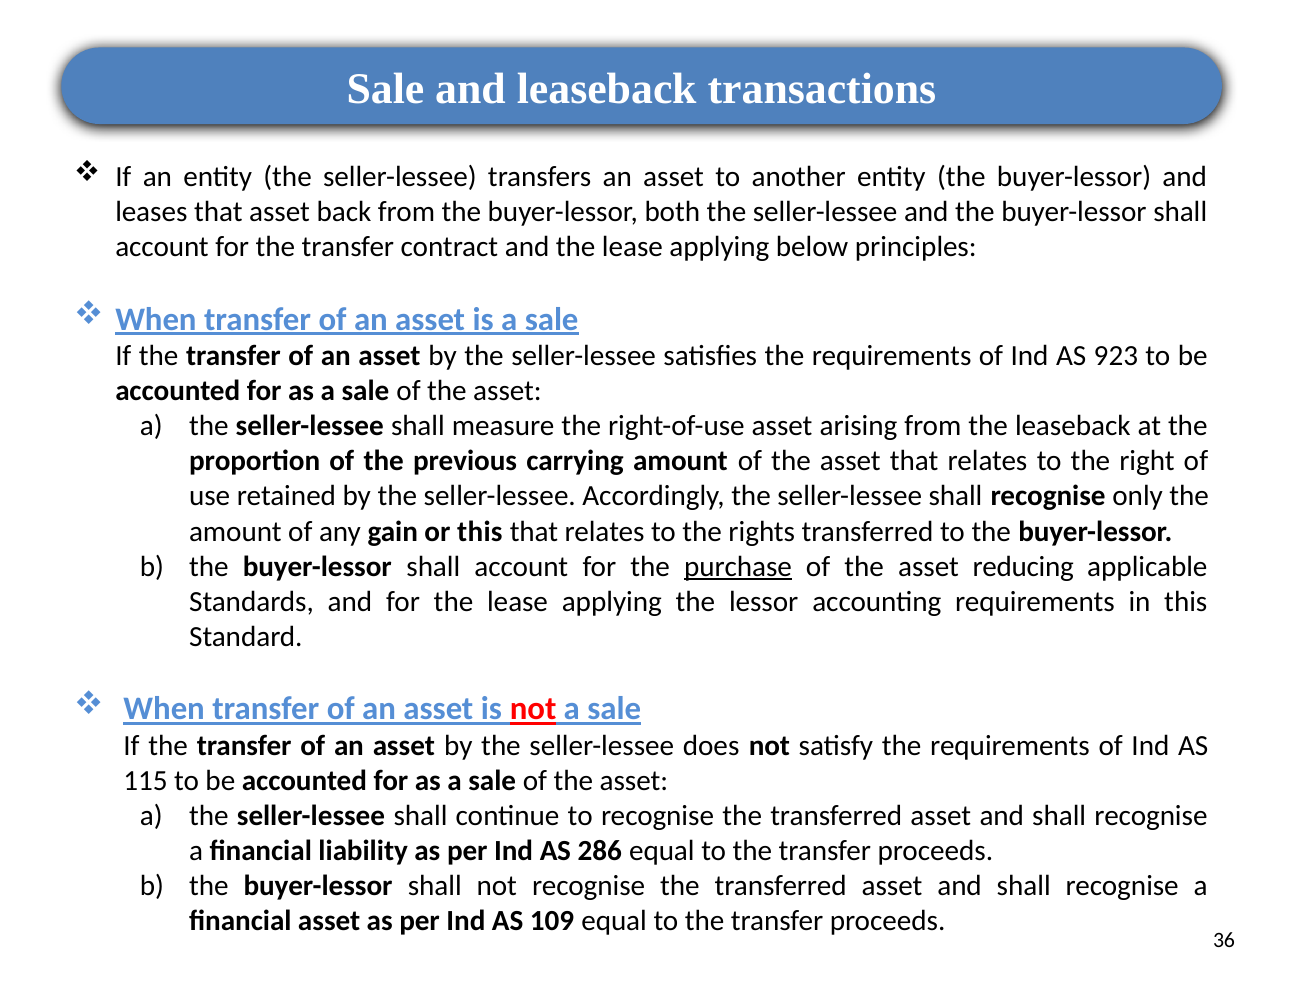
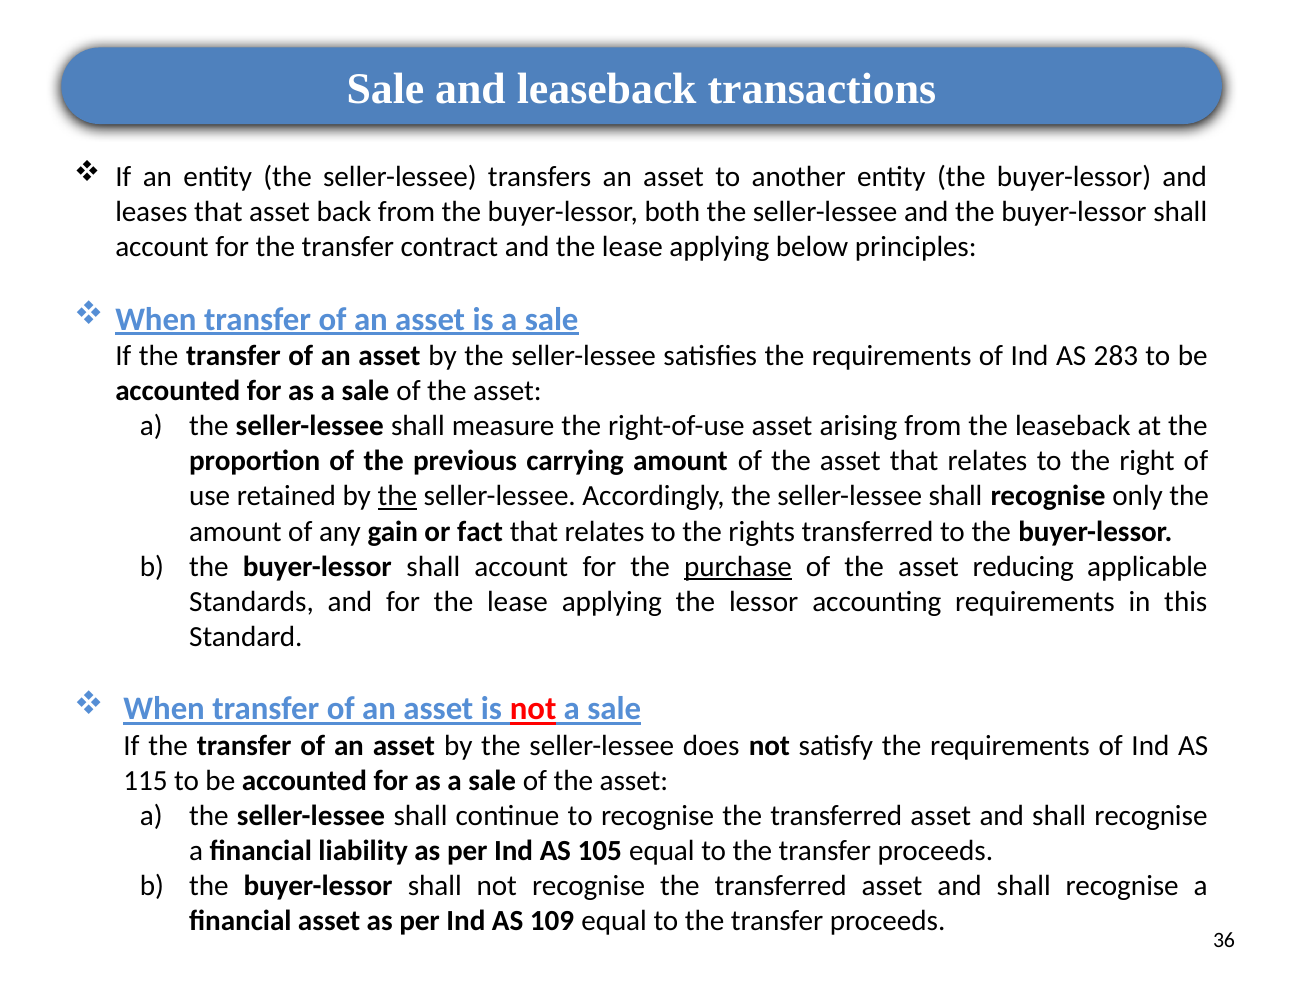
923: 923 -> 283 (1116, 357)
the underline: none -> present (397, 497)
or this: this -> fact (480, 532)
286: 286 -> 105 (600, 851)
